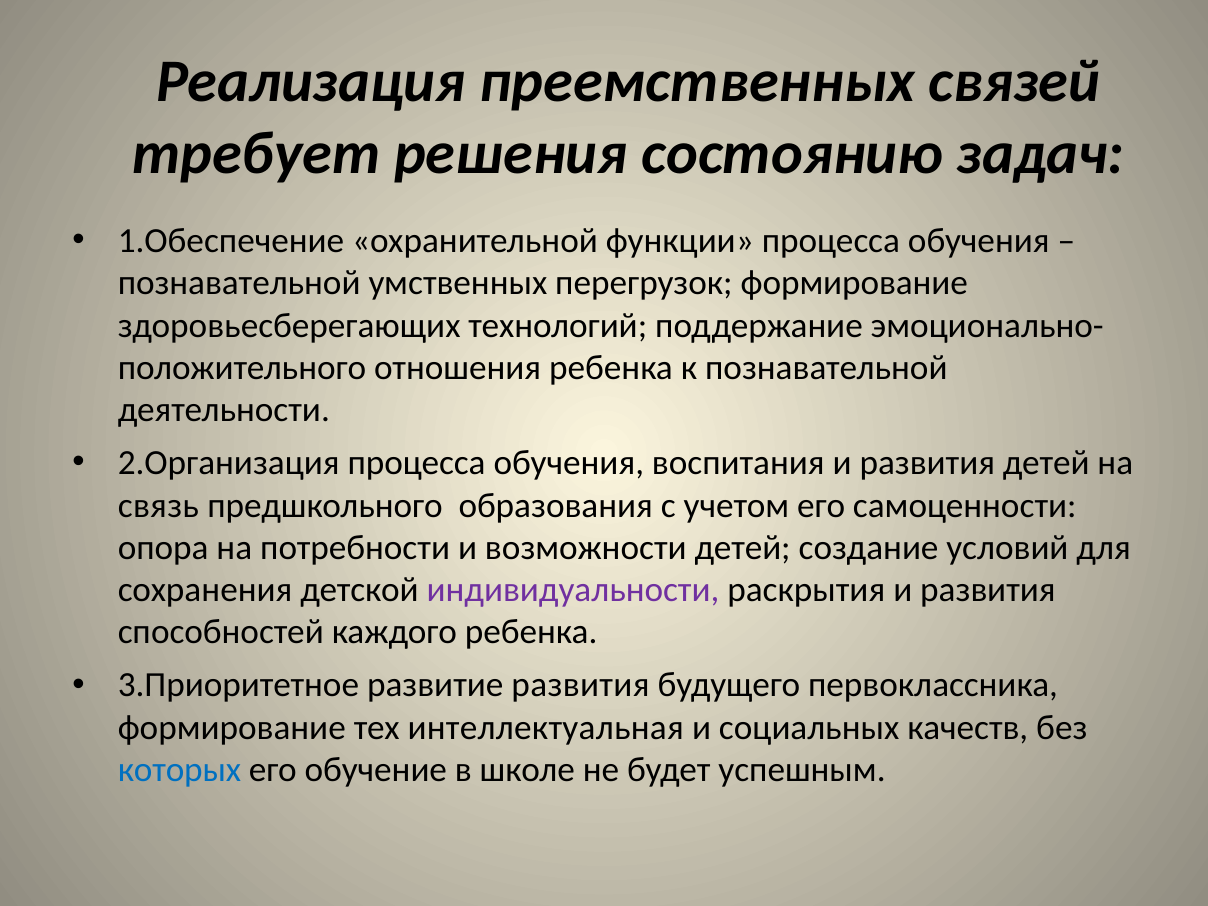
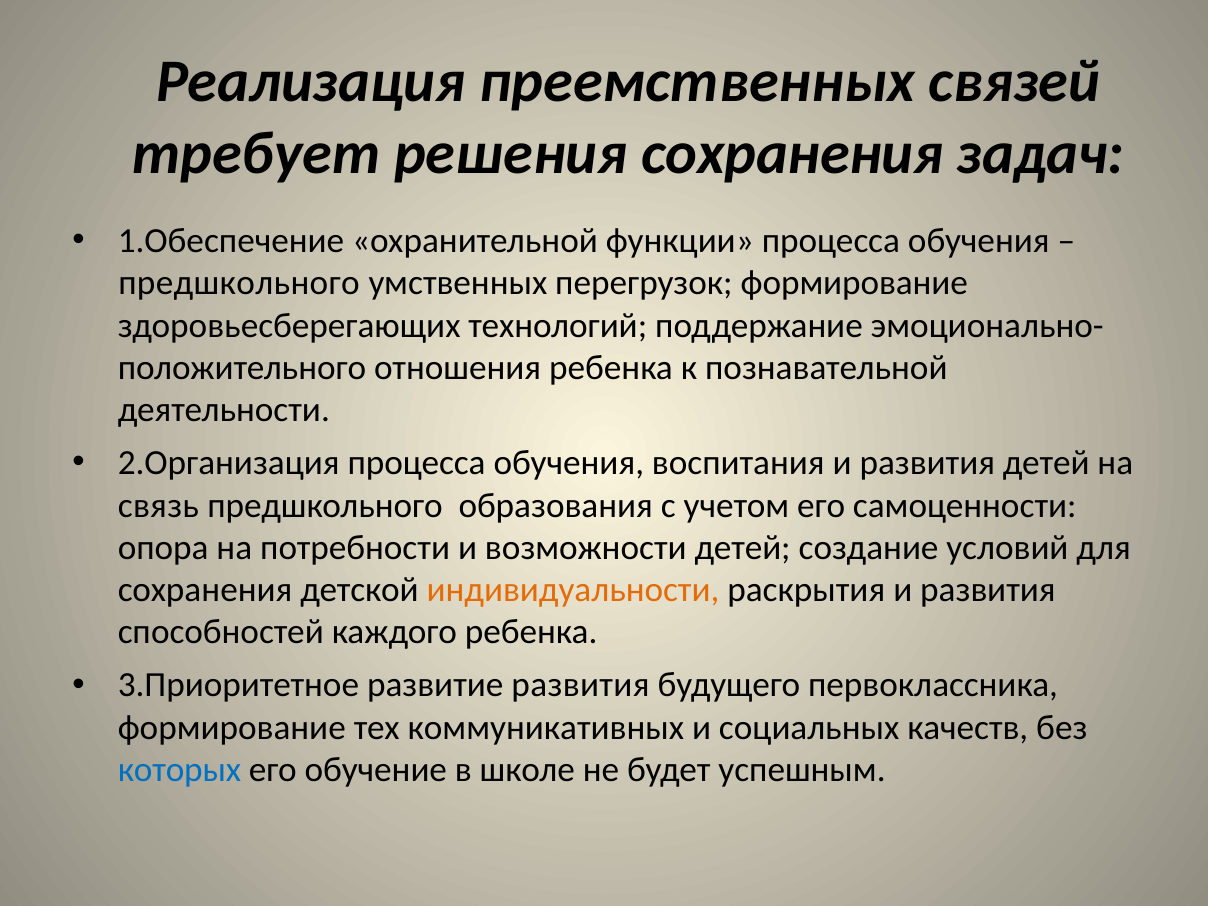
решения состоянию: состоянию -> сохранения (792, 154)
познавательной: познавательной -> предшкольного (239, 283)
индивидуальности colour: purple -> orange (573, 590)
интеллектуальная: интеллектуальная -> коммуникативных (546, 728)
